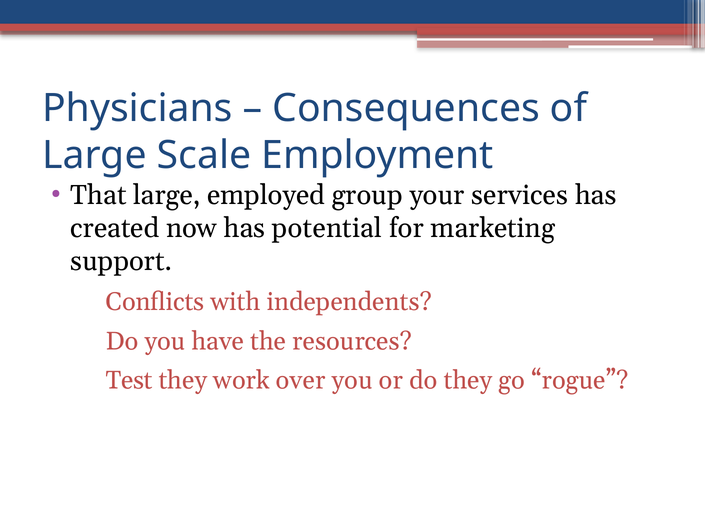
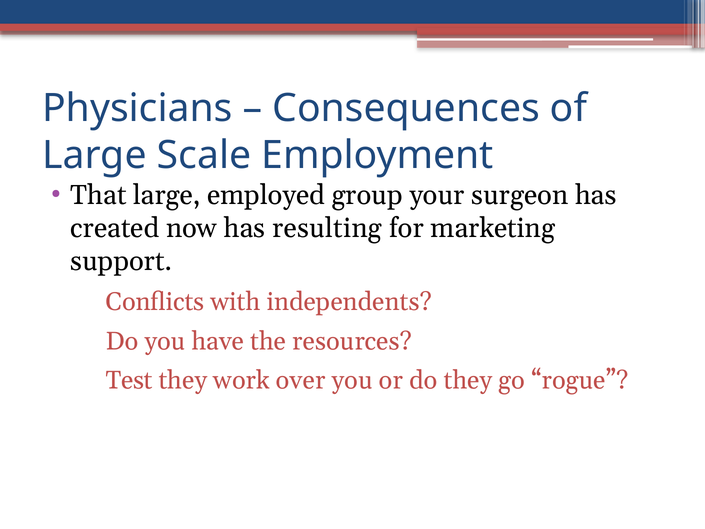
services: services -> surgeon (520, 195)
potential: potential -> resulting (327, 228)
